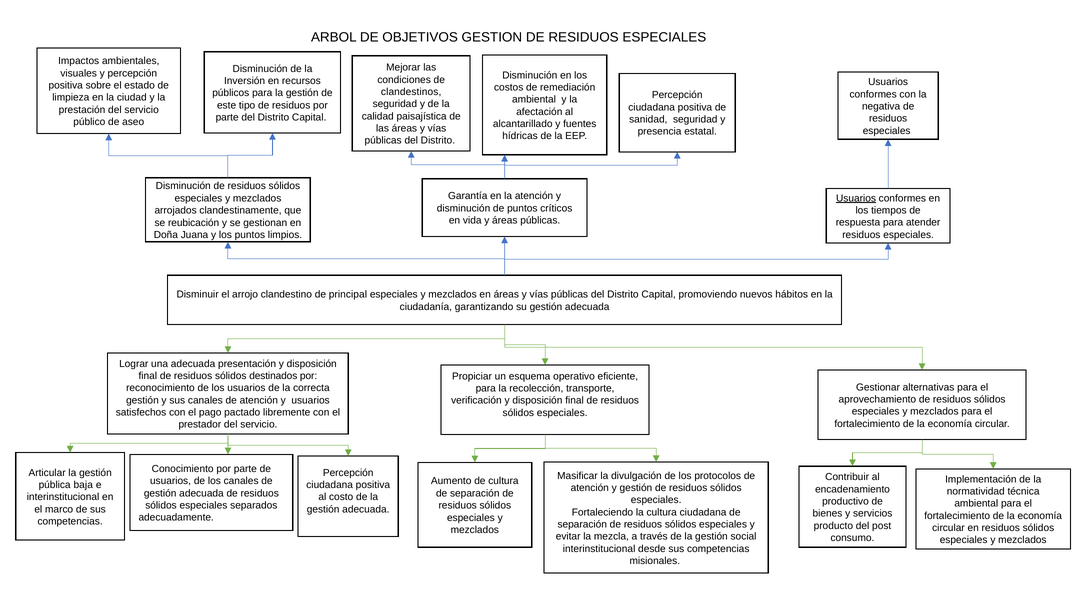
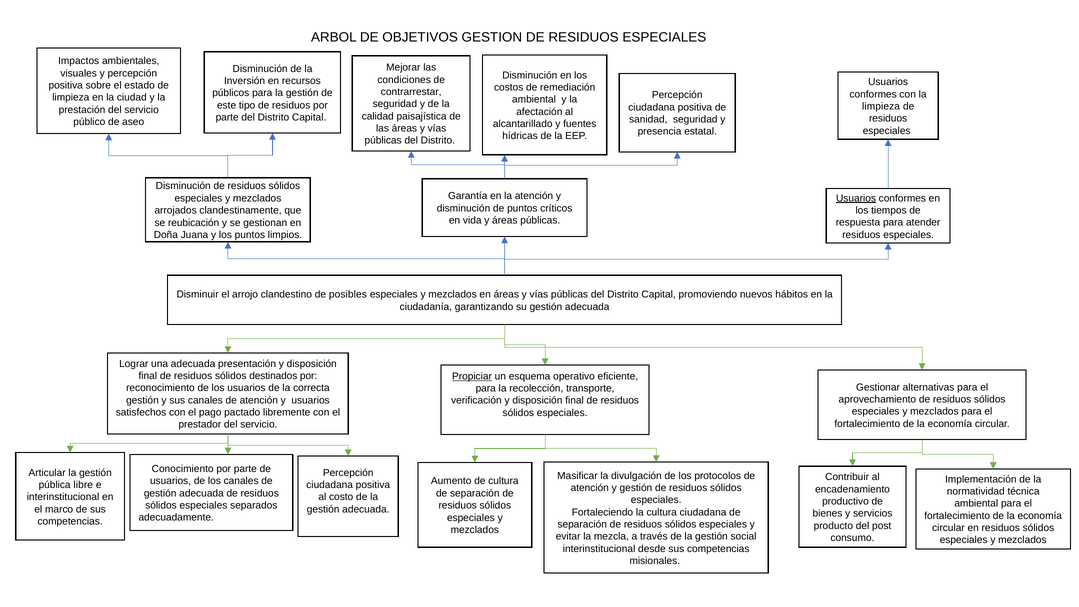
clandestinos: clandestinos -> contrarrestar (411, 92)
negativa: negativa -> limpieza (881, 106)
principal: principal -> posibles (348, 294)
Propiciar underline: none -> present (472, 376)
baja: baja -> libre (83, 485)
